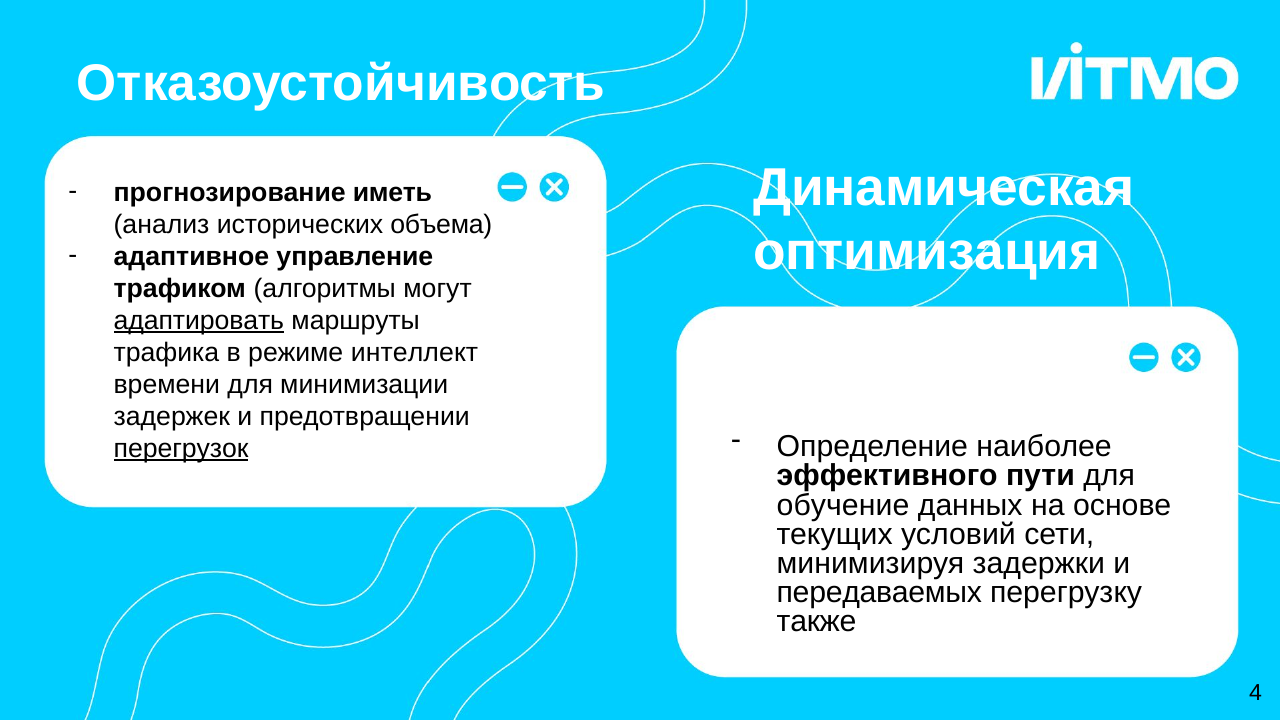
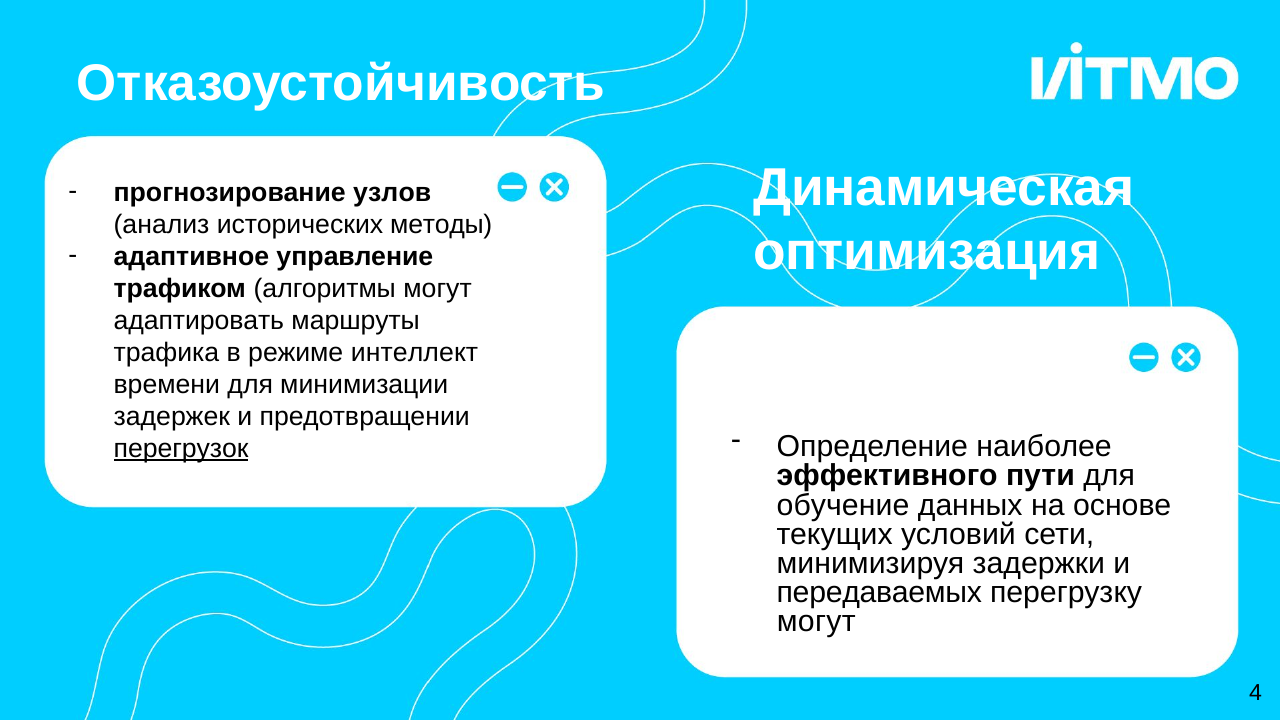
иметь: иметь -> узлов (392, 193)
объема: объема -> методы (441, 225)
адаптировать underline: present -> none (199, 321)
также: также -> могут (816, 621)
